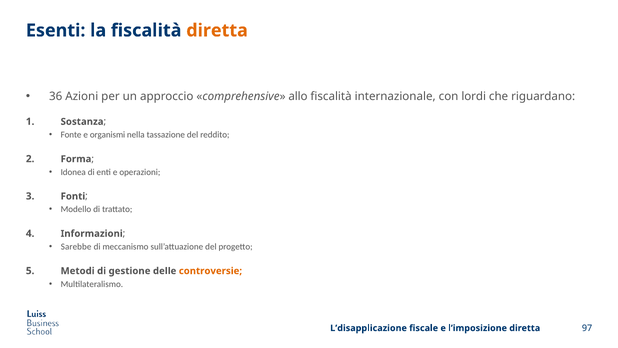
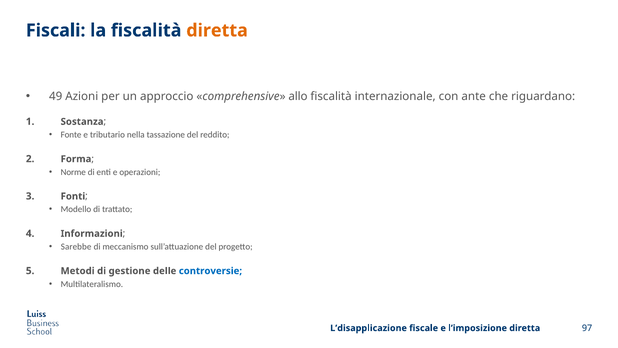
Esenti: Esenti -> Fiscali (56, 30)
36: 36 -> 49 (56, 96)
lordi: lordi -> ante (474, 96)
organismi: organismi -> tributario (107, 135)
Idonea: Idonea -> Norme (73, 172)
controversie colour: orange -> blue (210, 271)
